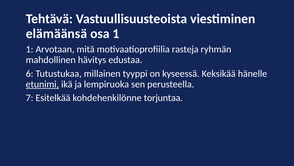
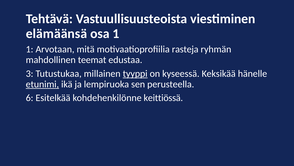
hävitys: hävitys -> teemat (92, 60)
6: 6 -> 3 (30, 73)
tyyppi underline: none -> present (135, 73)
7: 7 -> 6 (30, 98)
torjuntaa: torjuntaa -> keittiössä (163, 98)
